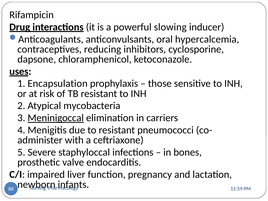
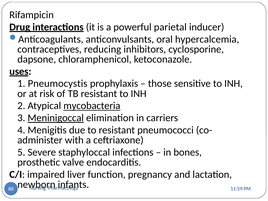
slowing: slowing -> parietal (170, 27)
Encapsulation: Encapsulation -> Pneumocystis (58, 84)
mycobacteria underline: none -> present (92, 106)
